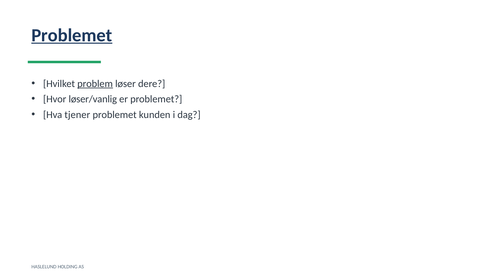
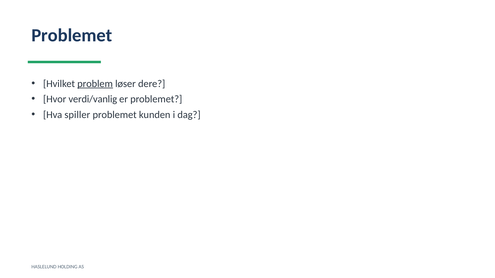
Problemet underline: present -> none (72, 35)
løser/vanlig: løser/vanlig -> verdi/vanlig (93, 99)
tjener: tjener -> spiller (77, 115)
